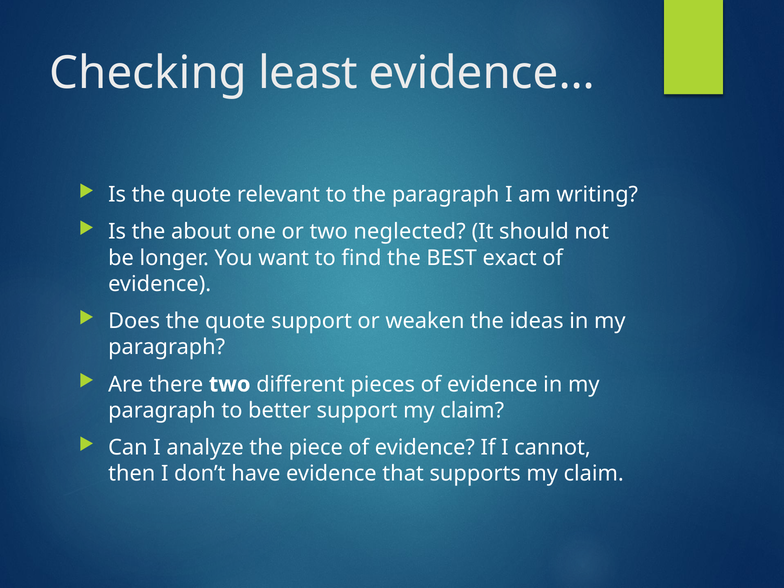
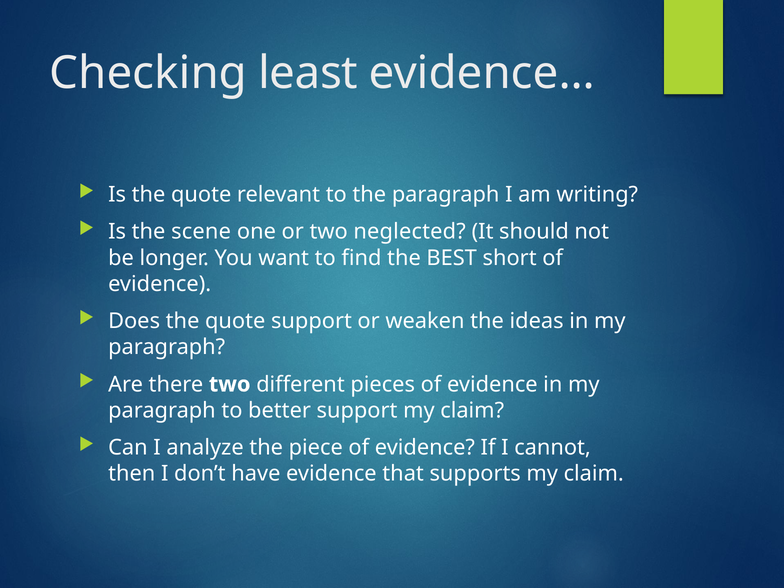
about: about -> scene (201, 232)
exact: exact -> short (510, 258)
